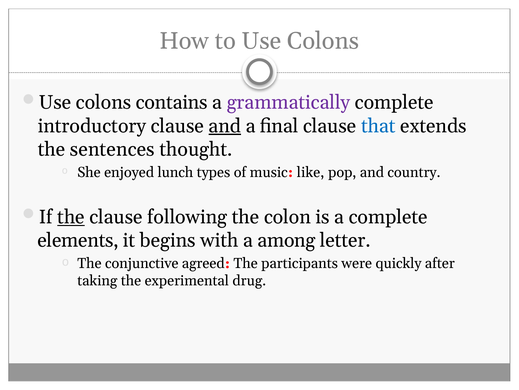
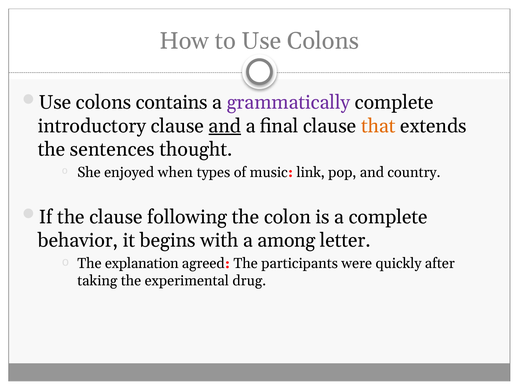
that colour: blue -> orange (378, 126)
lunch: lunch -> when (175, 172)
like: like -> link (311, 172)
the underline: present -> none (71, 217)
elements: elements -> behavior (78, 240)
conjunctive: conjunctive -> explanation (142, 263)
